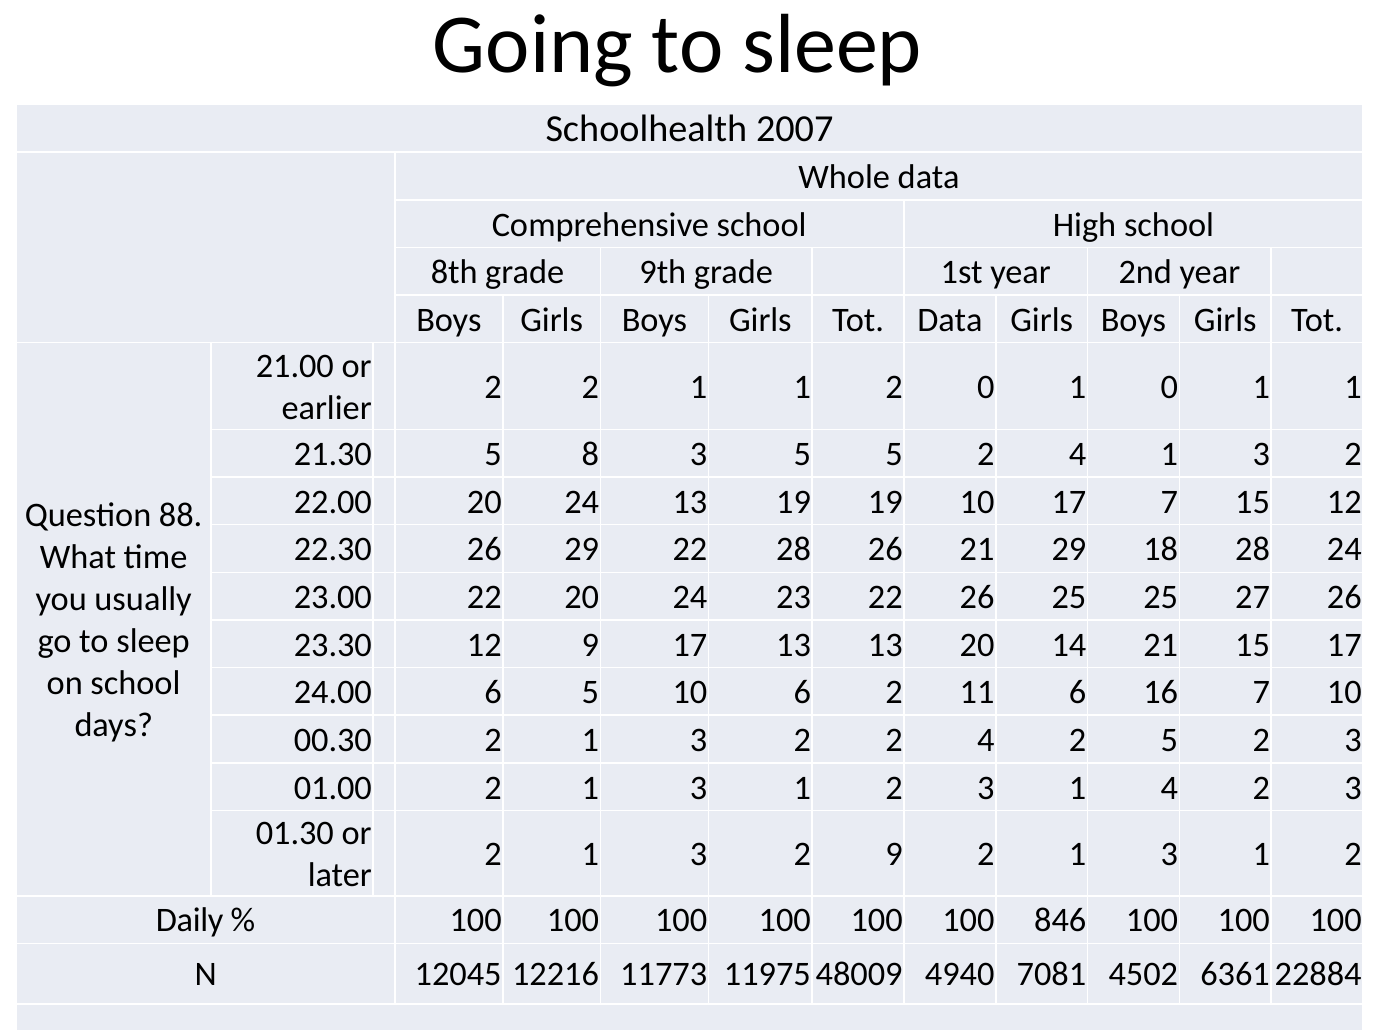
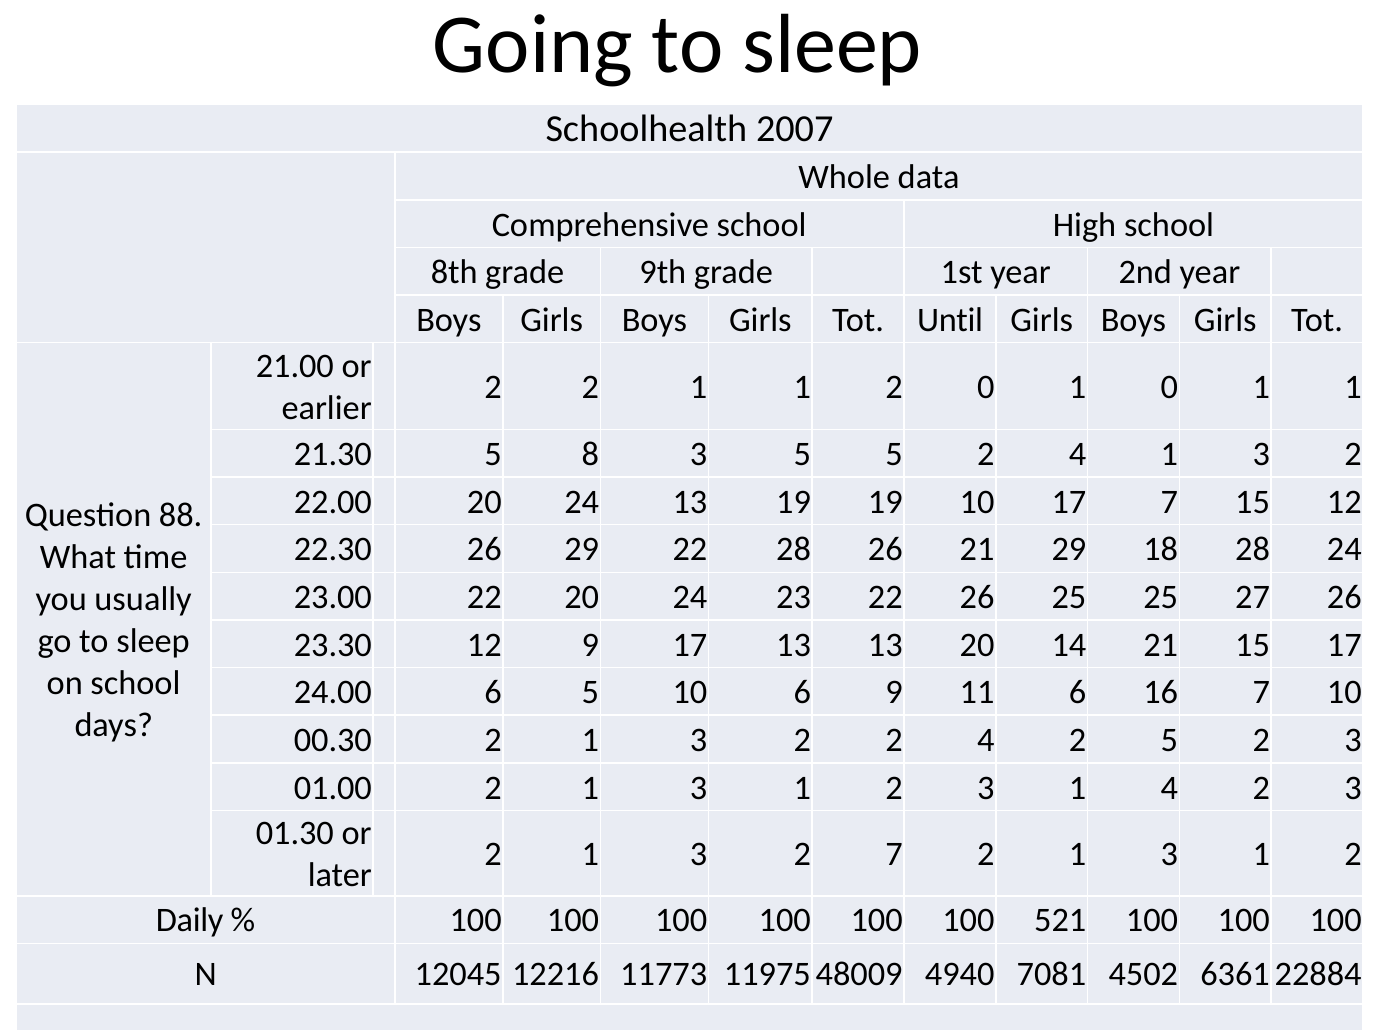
Tot Data: Data -> Until (950, 320)
6 2: 2 -> 9 (894, 693)
2 9: 9 -> 7 (894, 855)
846: 846 -> 521 (1060, 921)
